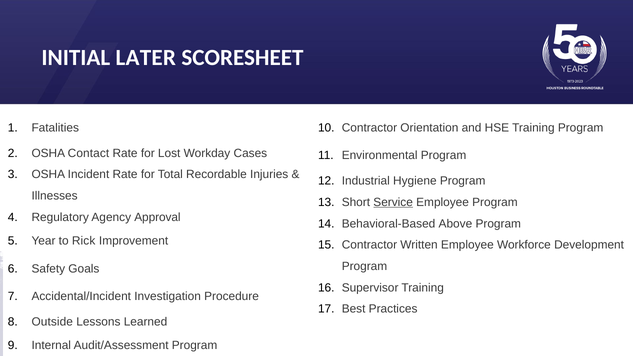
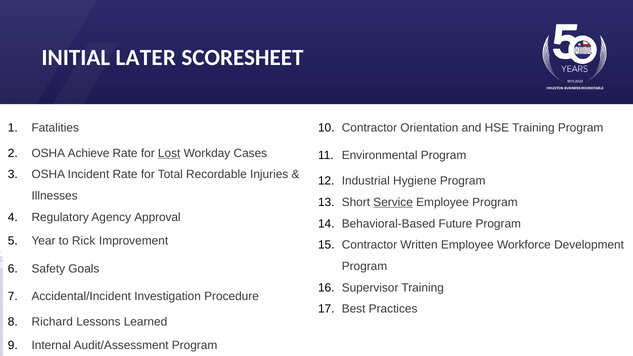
Contact: Contact -> Achieve (89, 153)
Lost underline: none -> present (169, 153)
Above: Above -> Future (455, 224)
Outside: Outside -> Richard (52, 322)
